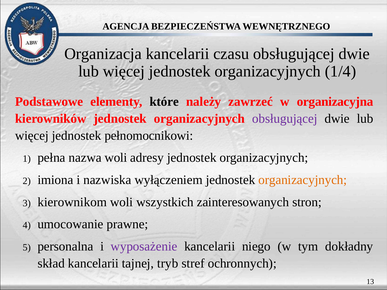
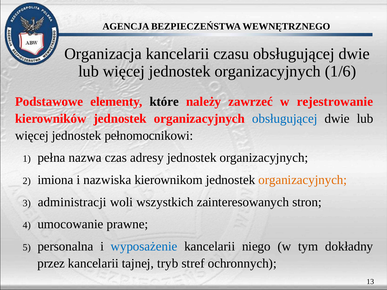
1/4: 1/4 -> 1/6 (340, 71)
organizacyjna: organizacyjna -> rejestrowanie (335, 102)
obsługującej colour: purple -> blue (285, 119)
nazwa woli: woli -> czas (116, 158)
wyłączeniem: wyłączeniem -> kierownikom (169, 180)
kierownikom: kierownikom -> administracji (72, 202)
wyposażenie colour: purple -> blue (144, 247)
skład: skład -> przez (51, 264)
